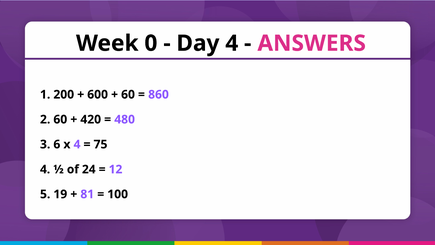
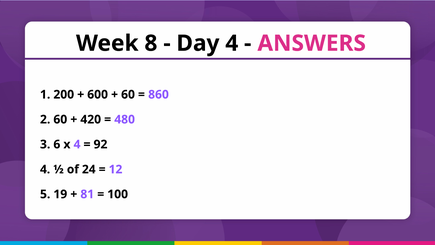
0: 0 -> 8 (151, 43)
75: 75 -> 92 (100, 144)
